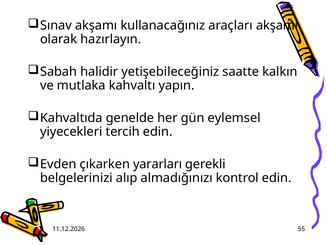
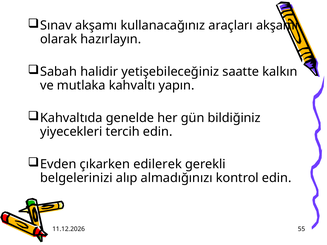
eylemsel: eylemsel -> bildiğiniz (234, 118)
yararları: yararları -> edilerek (158, 164)
